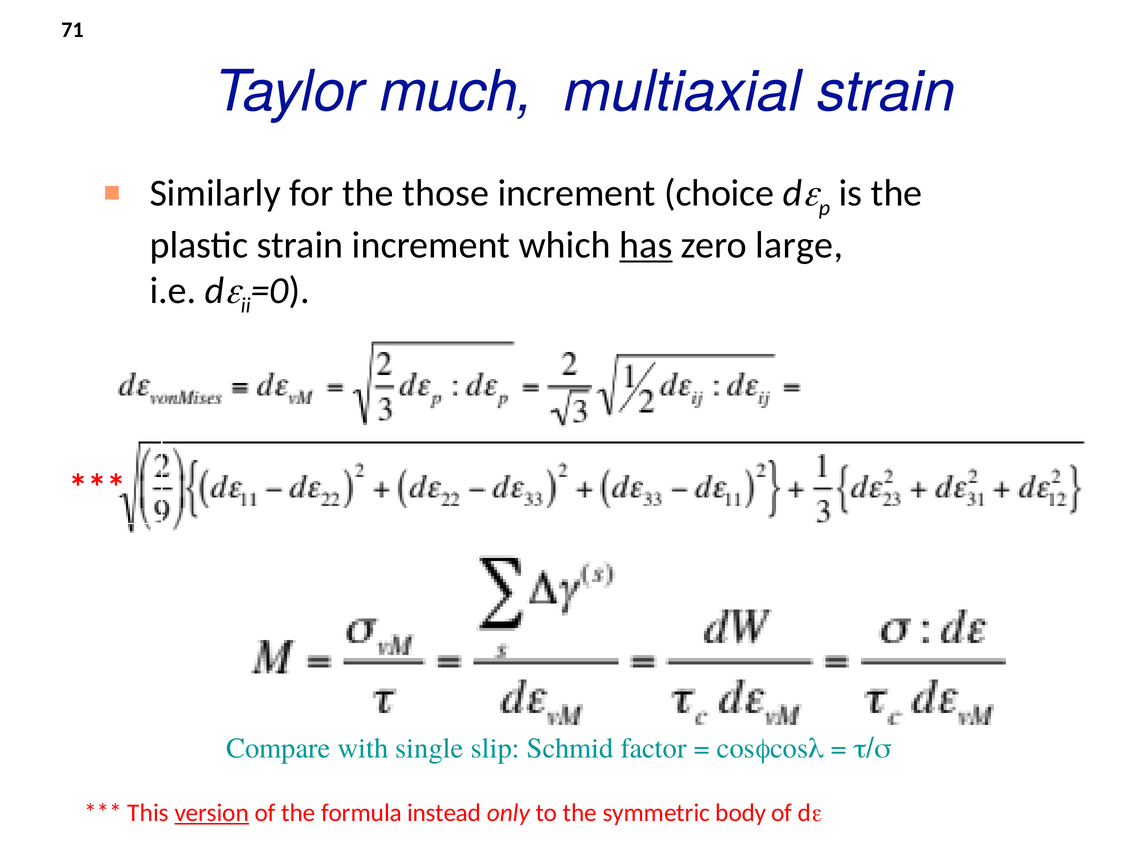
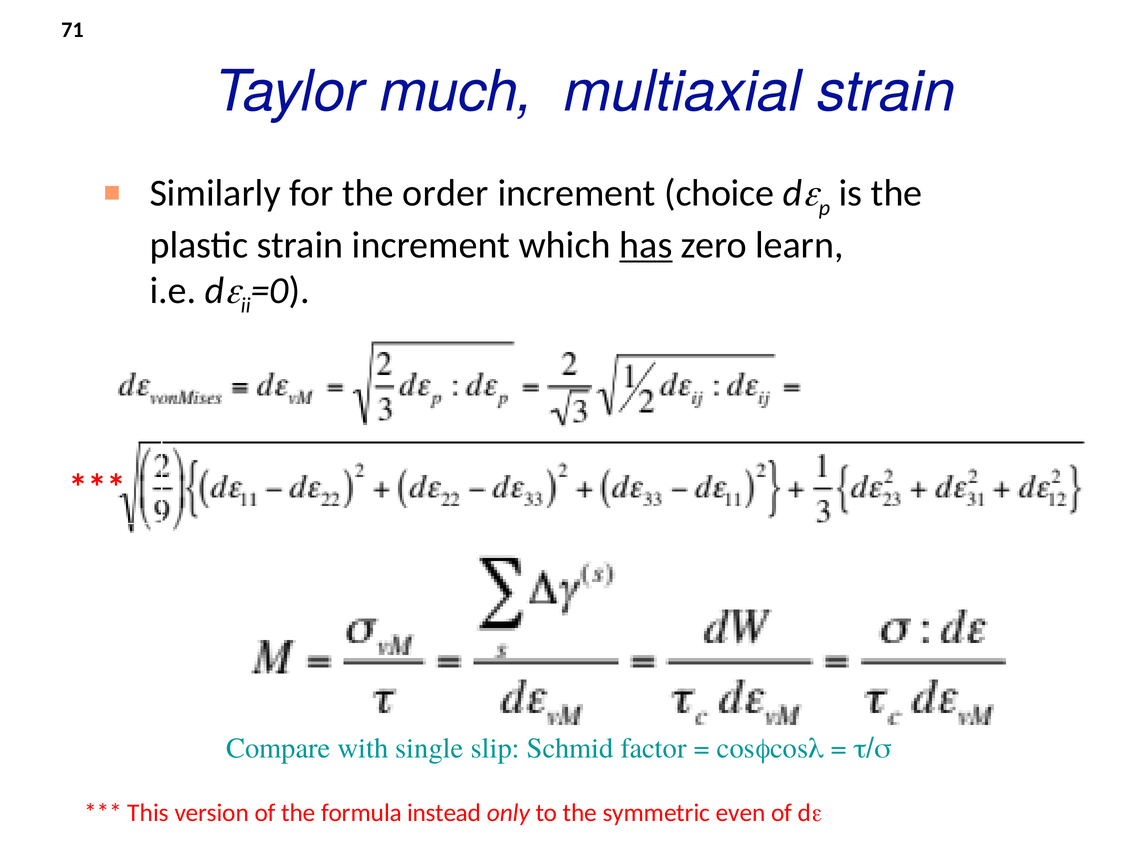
those: those -> order (446, 193)
large: large -> learn (799, 245)
version underline: present -> none (212, 812)
body: body -> even (741, 812)
